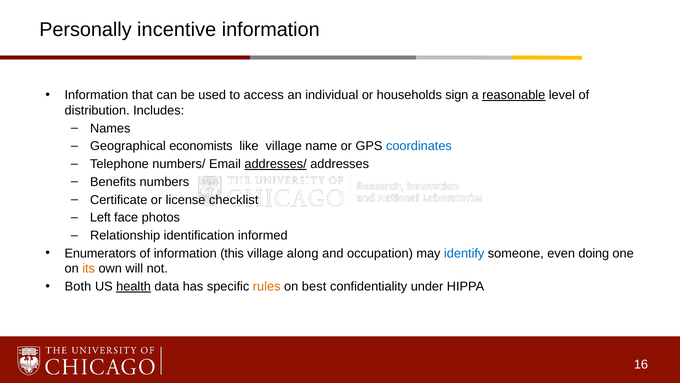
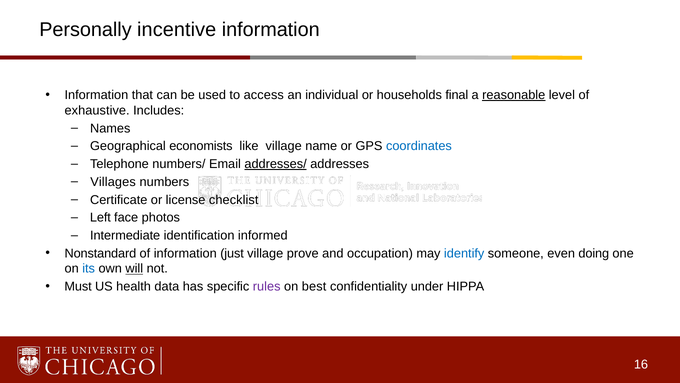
sign: sign -> final (457, 95)
distribution: distribution -> exhaustive (97, 110)
Benefits: Benefits -> Villages (113, 182)
Relationship: Relationship -> Intermediate (125, 235)
Enumerators: Enumerators -> Nonstandard (100, 253)
this: this -> just (232, 253)
along: along -> prove (303, 253)
its colour: orange -> blue (89, 268)
will underline: none -> present (134, 268)
Both: Both -> Must (78, 286)
health underline: present -> none (134, 286)
rules colour: orange -> purple (267, 286)
